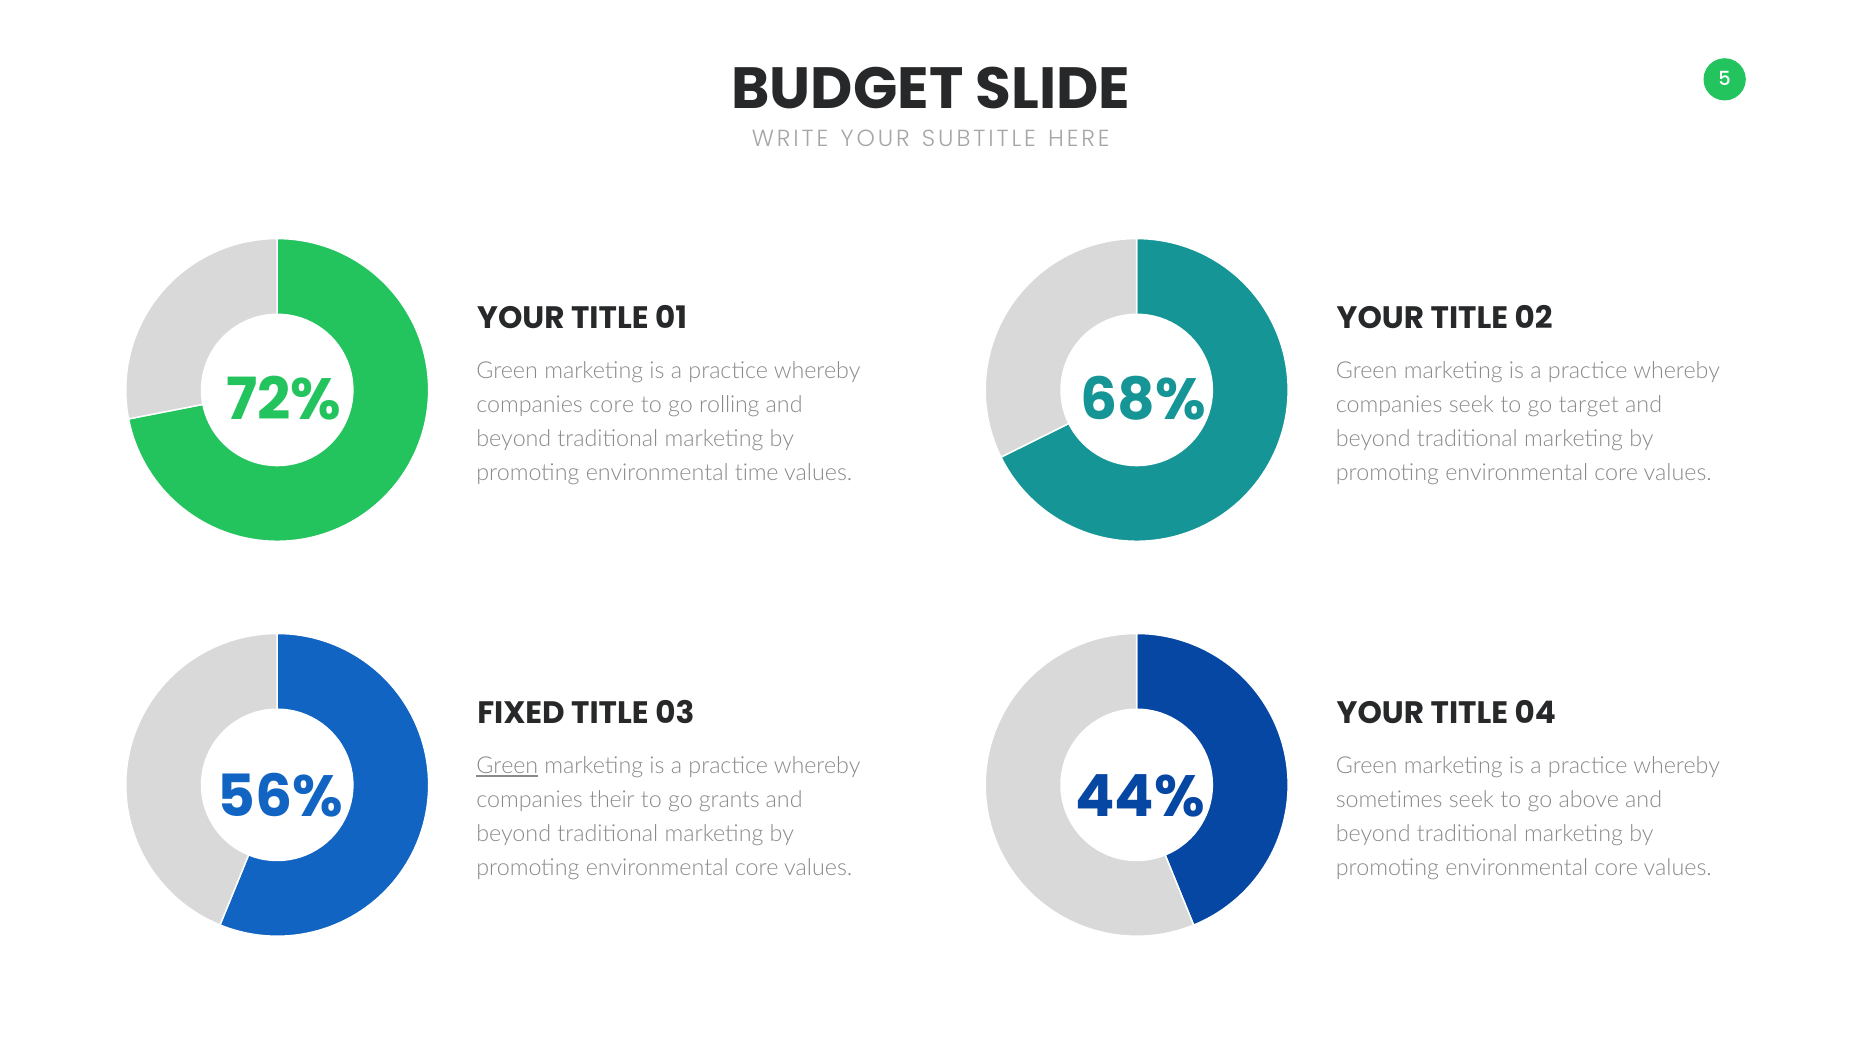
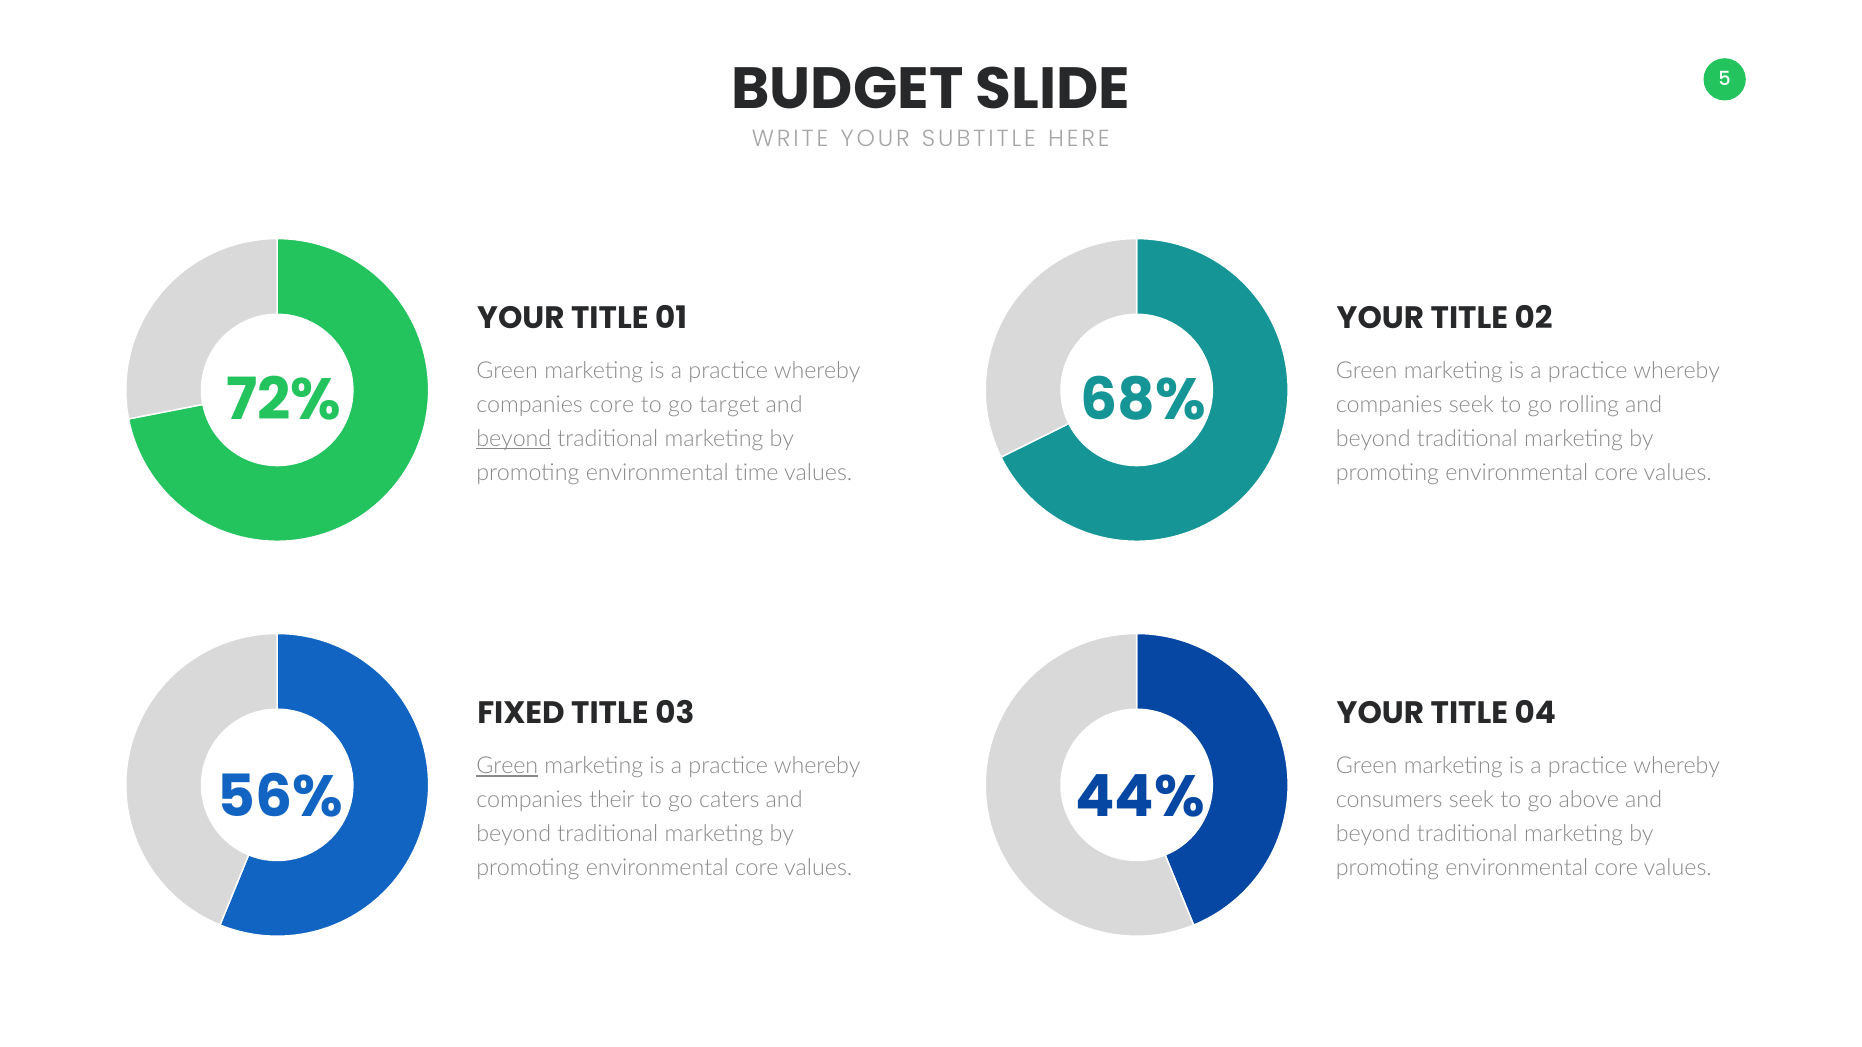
rolling: rolling -> target (729, 405)
target: target -> rolling (1589, 405)
beyond underline: none -> present (514, 439)
grants: grants -> caters (729, 800)
sometimes: sometimes -> consumers (1389, 800)
